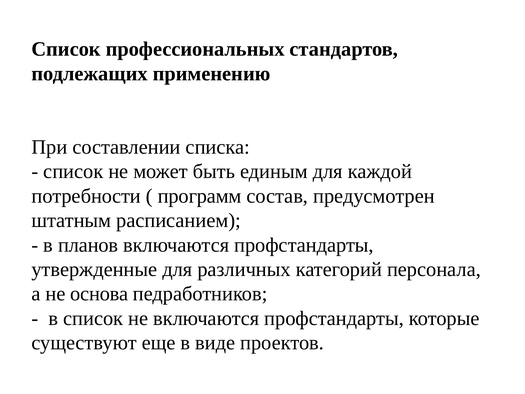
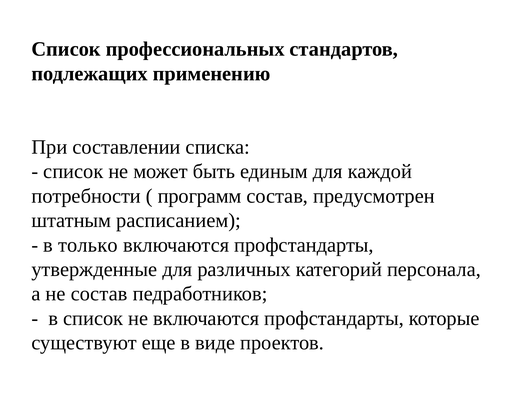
планов: планов -> только (88, 245)
не основа: основа -> состав (99, 294)
